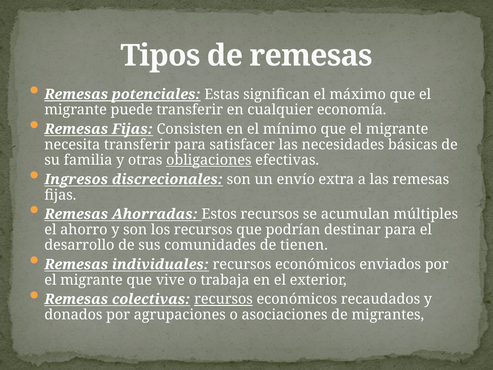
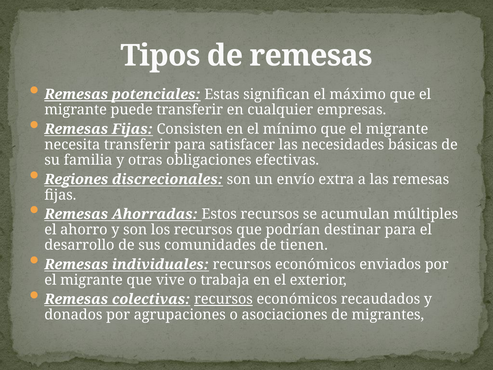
economía: economía -> empresas (352, 110)
obligaciones underline: present -> none (209, 160)
Ingresos: Ingresos -> Regiones (76, 179)
